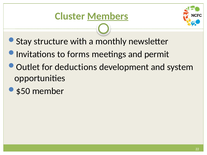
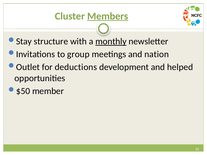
monthly underline: none -> present (111, 41)
forms: forms -> group (78, 54)
permit: permit -> nation (157, 54)
system: system -> helped (180, 67)
